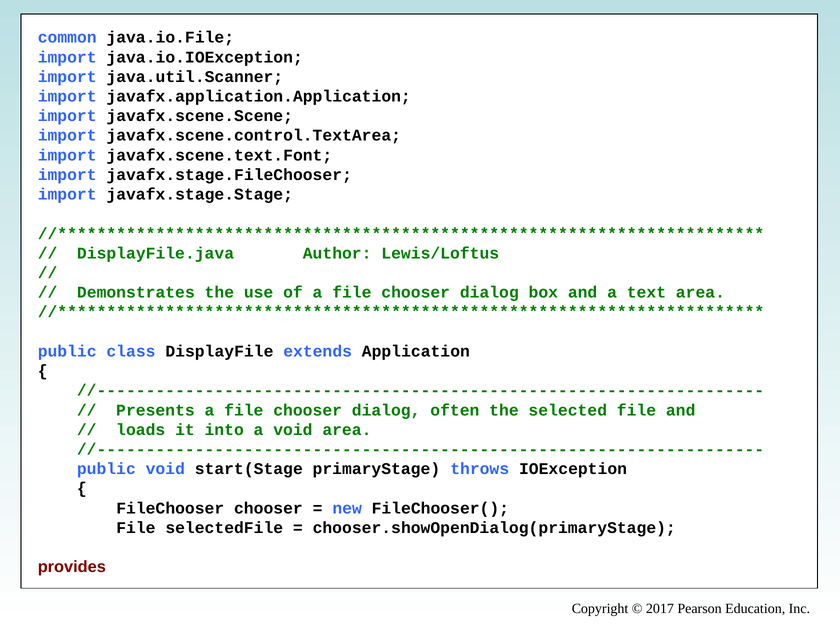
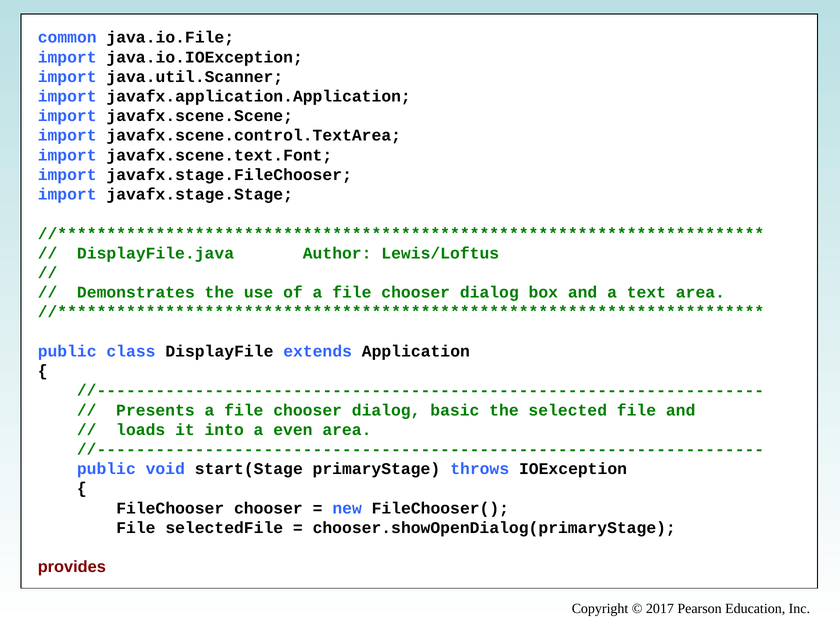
often: often -> basic (455, 410)
a void: void -> even (293, 430)
